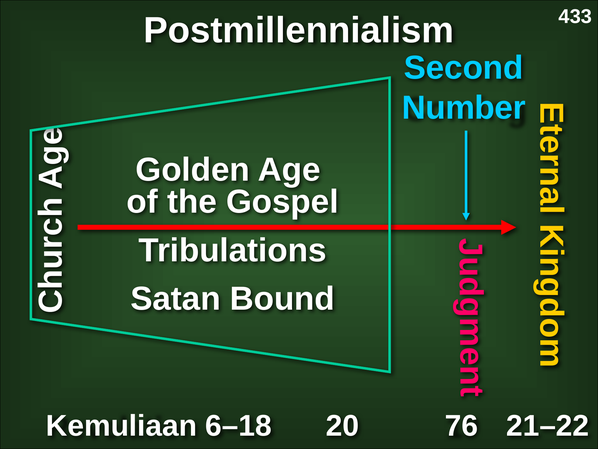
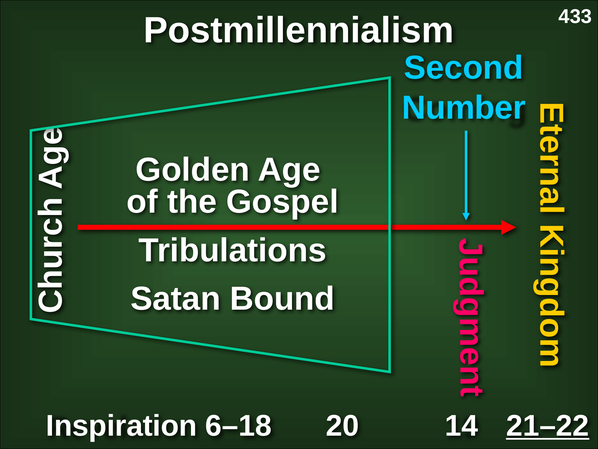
Kemuliaan: Kemuliaan -> Inspiration (122, 426)
76: 76 -> 14 (461, 426)
21–22 underline: none -> present (548, 426)
